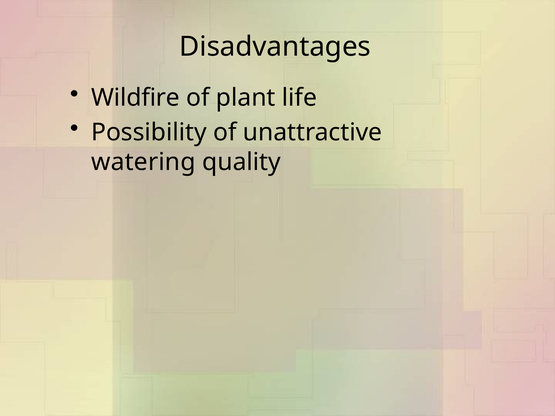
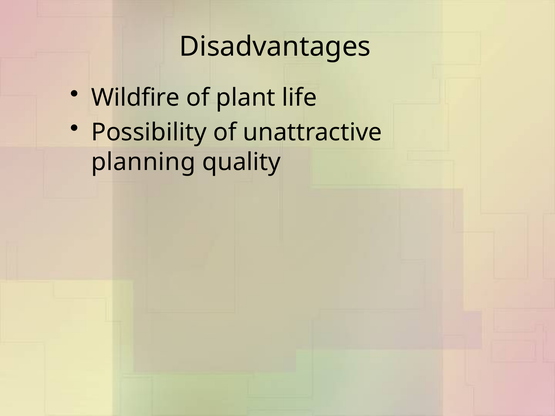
watering: watering -> planning (143, 162)
